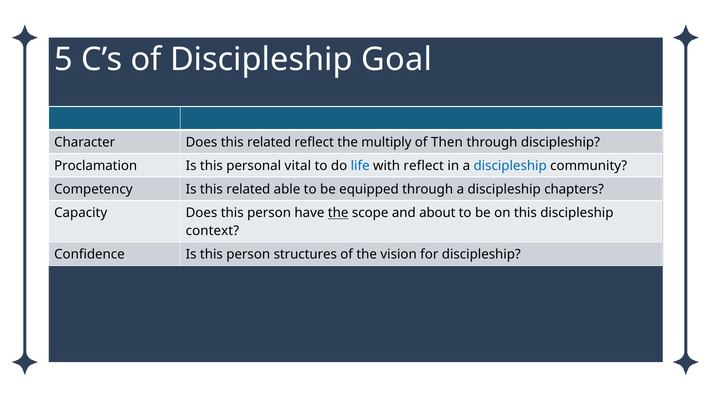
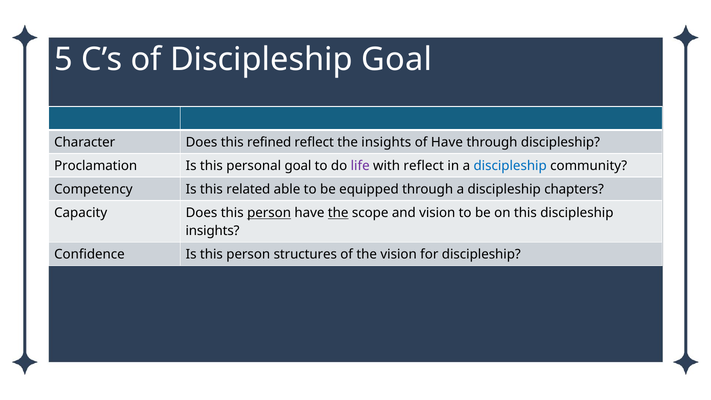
Does this related: related -> refined (269, 142)
the multiply: multiply -> insights (386, 142)
of Then: Then -> Have (447, 142)
personal vital: vital -> goal (298, 166)
life colour: blue -> purple (360, 166)
person underline: none -> present (269, 213)
and about: about -> vision (437, 213)
context: context -> insights (212, 231)
